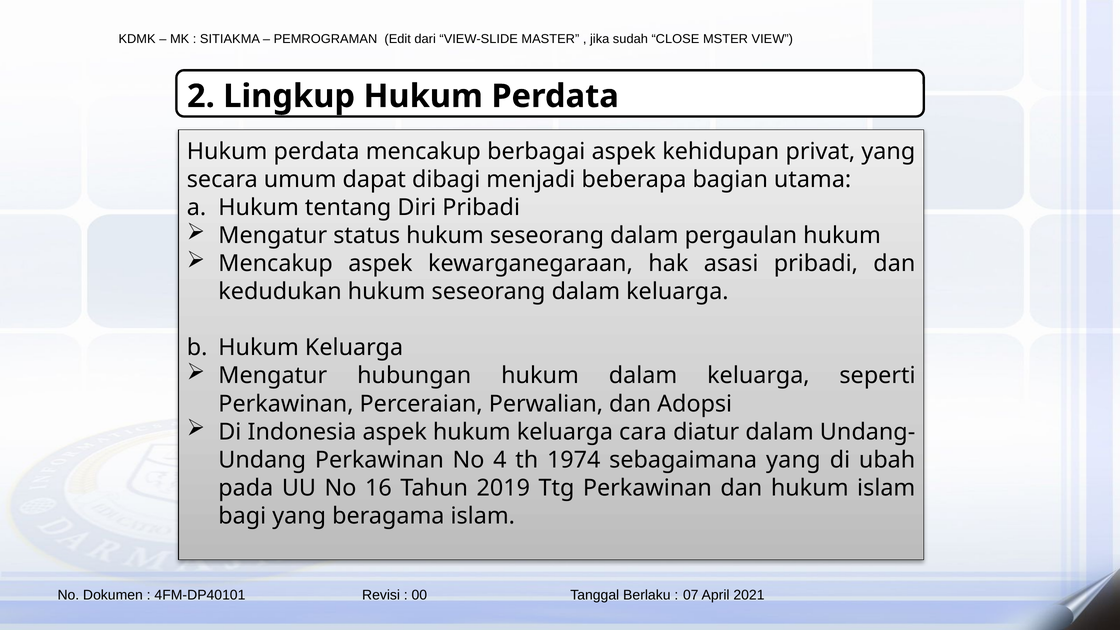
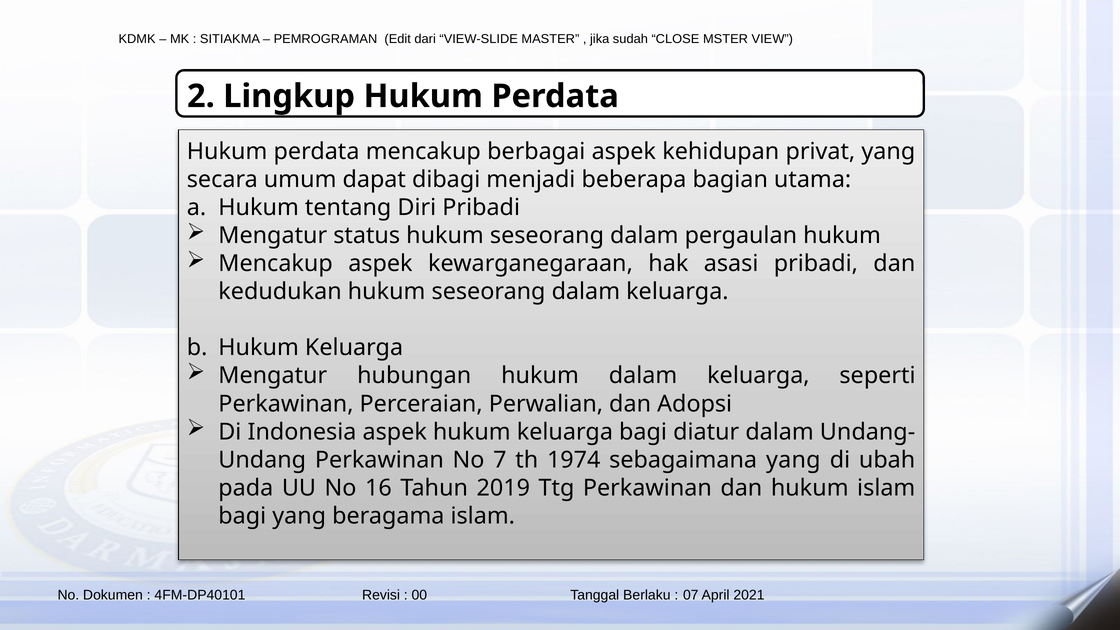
keluarga cara: cara -> bagi (643, 432)
4: 4 -> 7 (500, 460)
